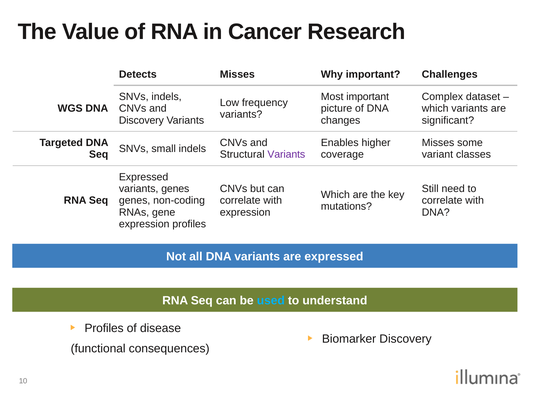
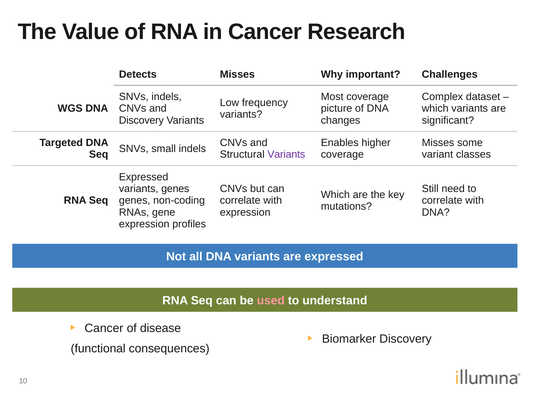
Most important: important -> coverage (368, 97)
used colour: light blue -> pink (271, 300)
Profiles: Profiles -> Cancer (104, 328)
